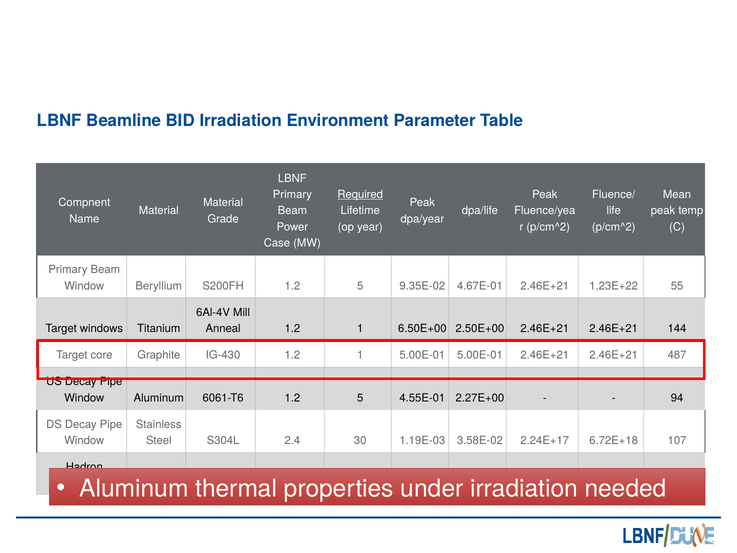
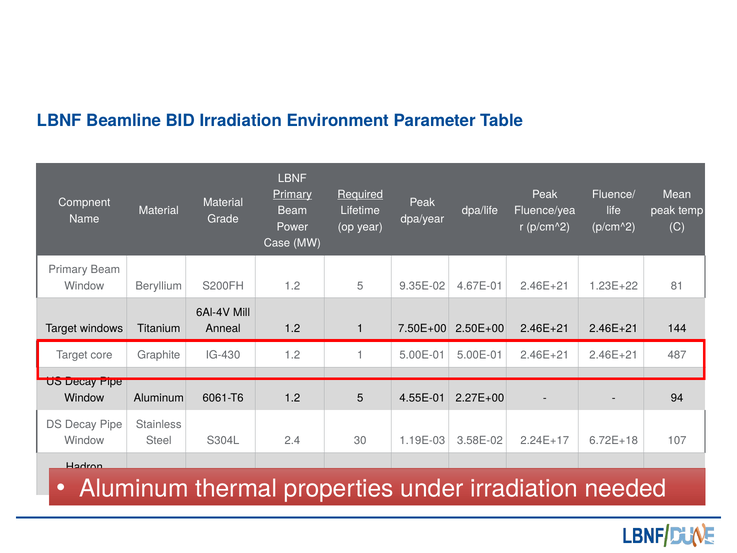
Primary underline: none -> present (292, 194)
55: 55 -> 81 (677, 286)
6.50E+00: 6.50E+00 -> 7.50E+00 (422, 328)
